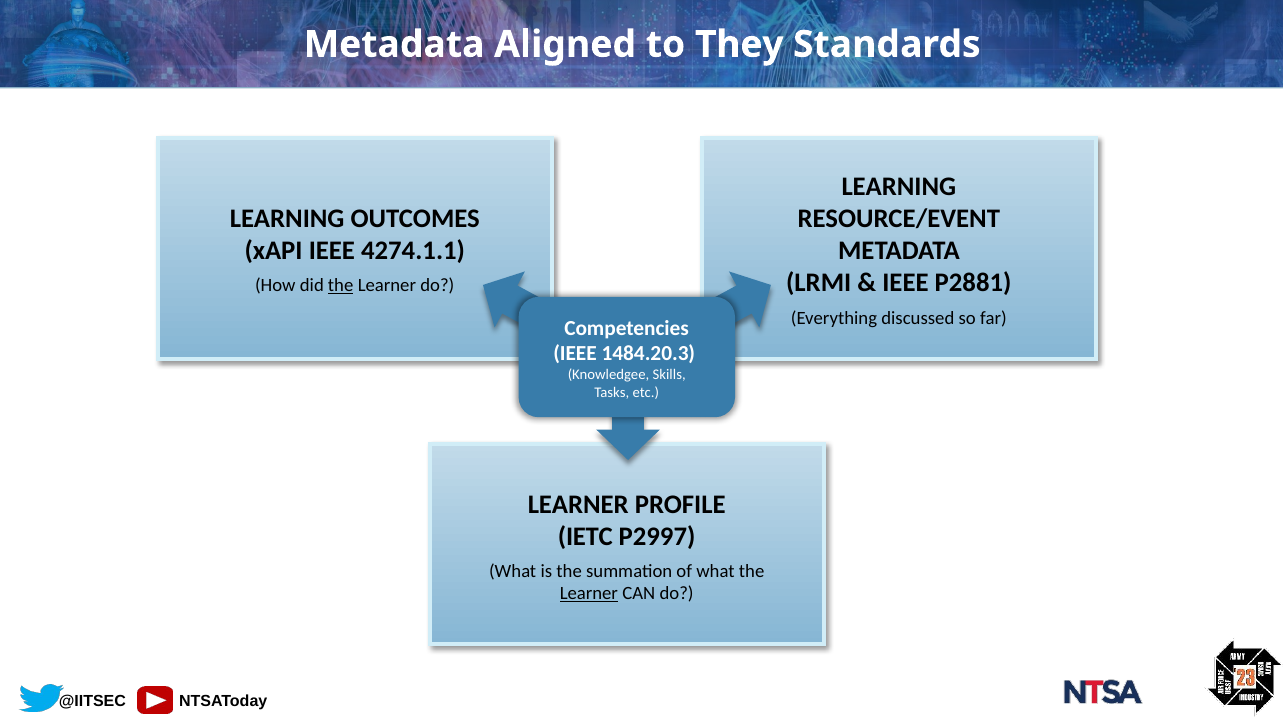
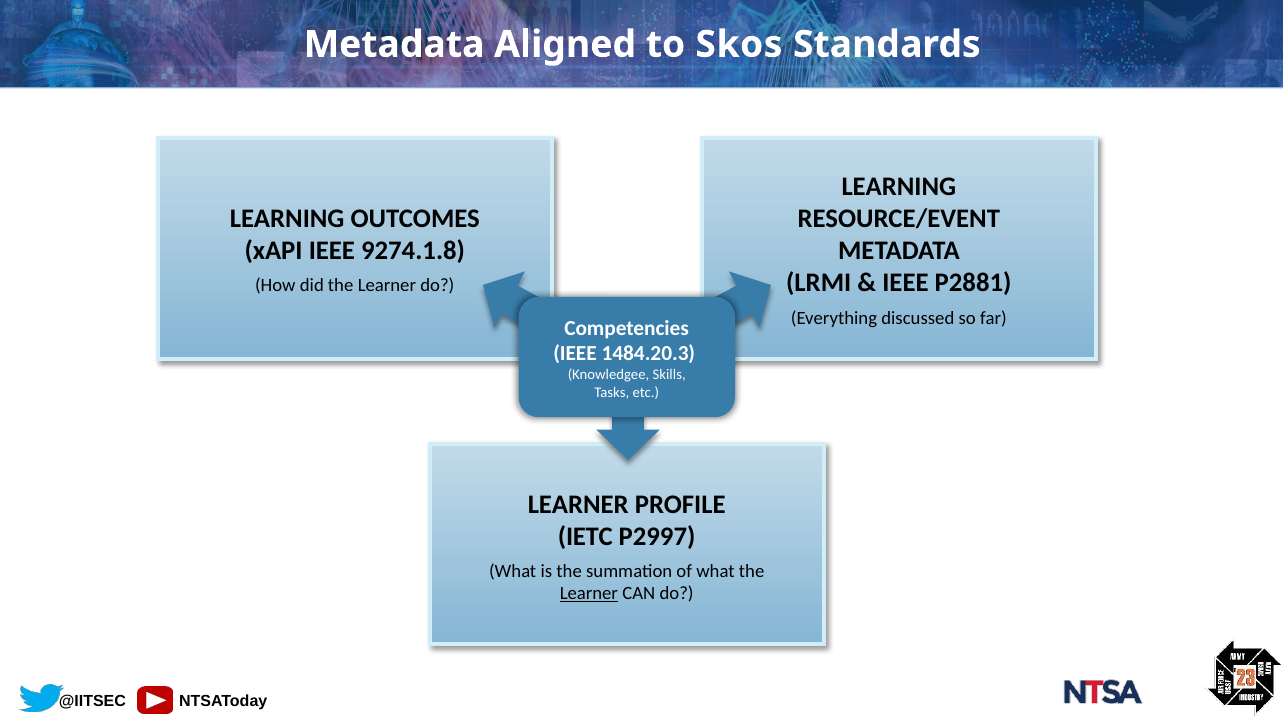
They: They -> Skos (739, 44)
4274.1.1: 4274.1.1 -> 9274.1.8 (413, 251)
the underline: present -> none (341, 286)
